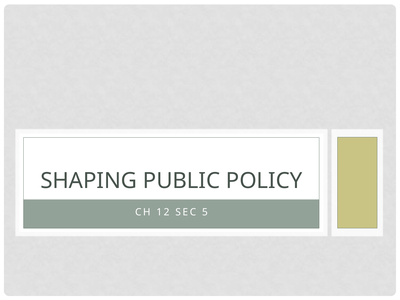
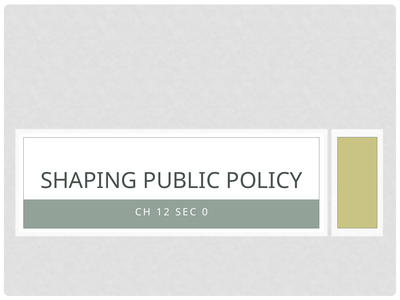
5: 5 -> 0 (205, 212)
